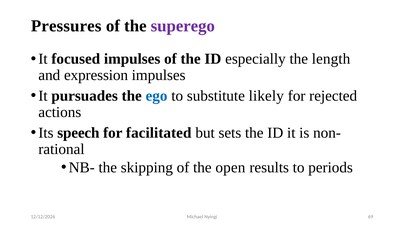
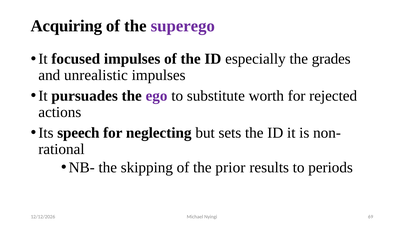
Pressures: Pressures -> Acquiring (66, 26)
length: length -> grades (331, 59)
expression: expression -> unrealistic (96, 75)
ego colour: blue -> purple (157, 96)
likely: likely -> worth (266, 96)
facilitated: facilitated -> neglecting (159, 133)
open: open -> prior (230, 168)
